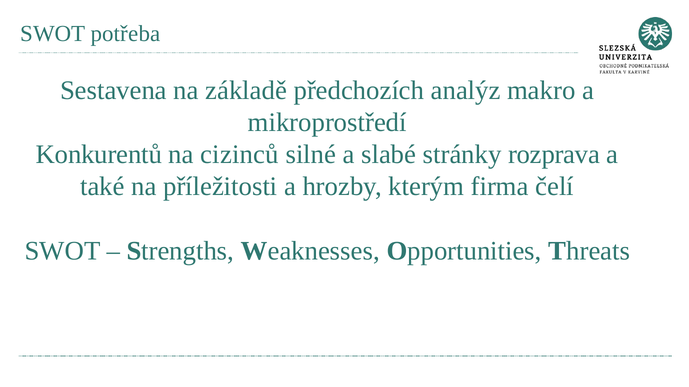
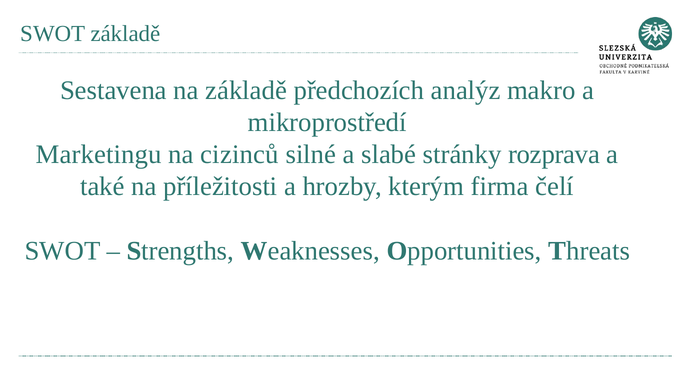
SWOT potřeba: potřeba -> základě (126, 34)
Konkurentů: Konkurentů -> Marketingu (99, 155)
